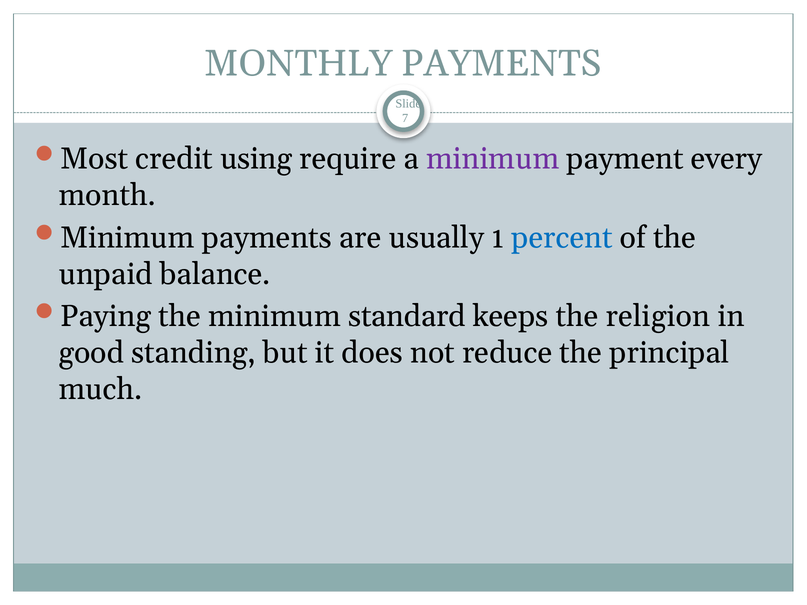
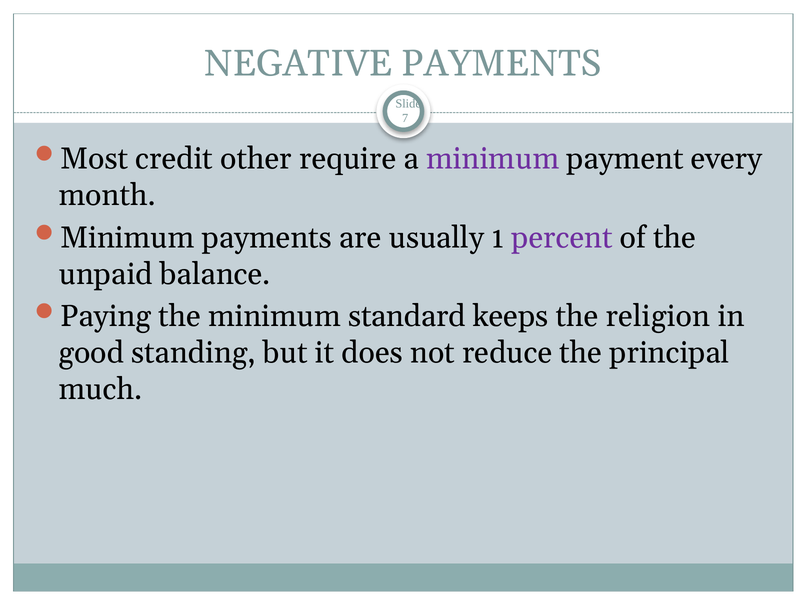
MONTHLY: MONTHLY -> NEGATIVE (299, 64)
using: using -> other (256, 159)
percent colour: blue -> purple (562, 238)
